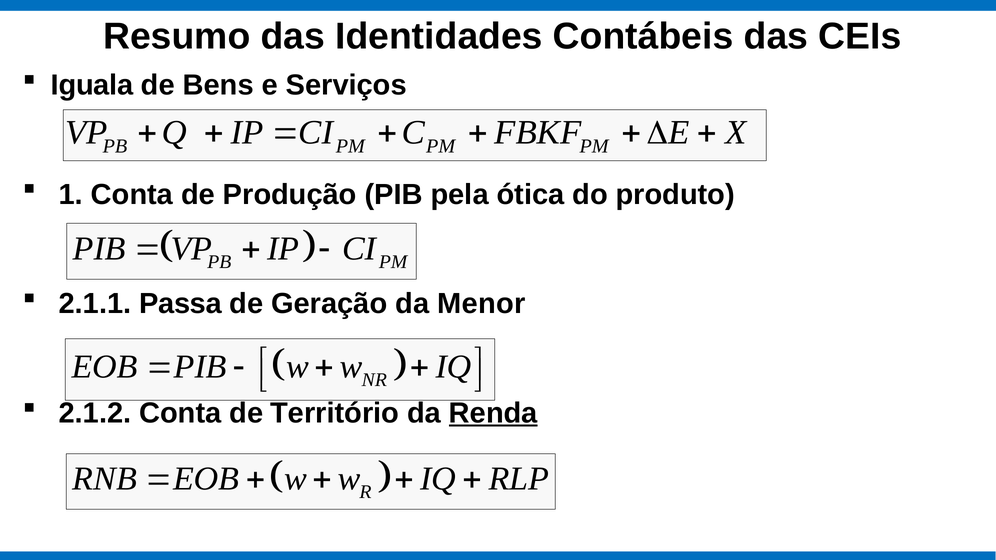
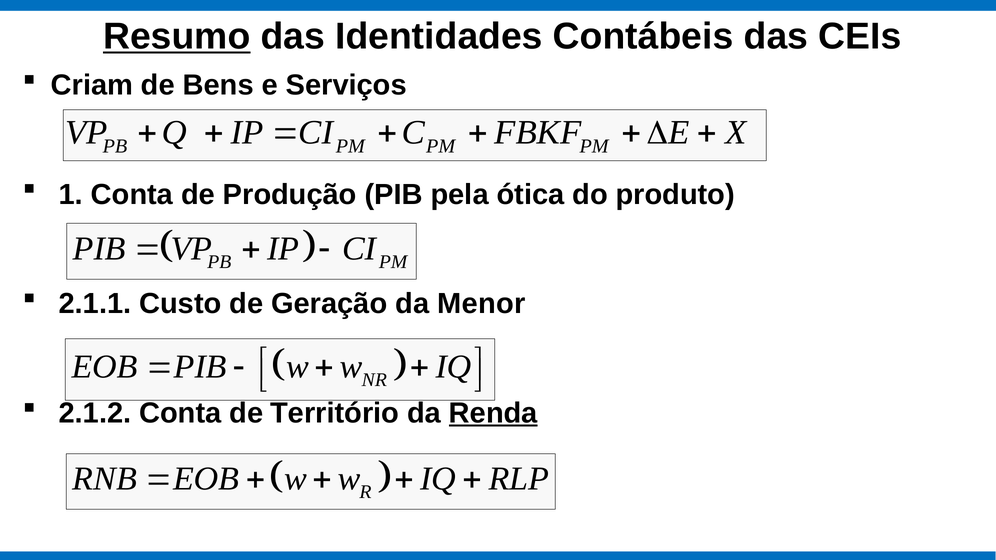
Resumo underline: none -> present (177, 36)
Iguala: Iguala -> Criam (92, 85)
Passa: Passa -> Custo (180, 304)
